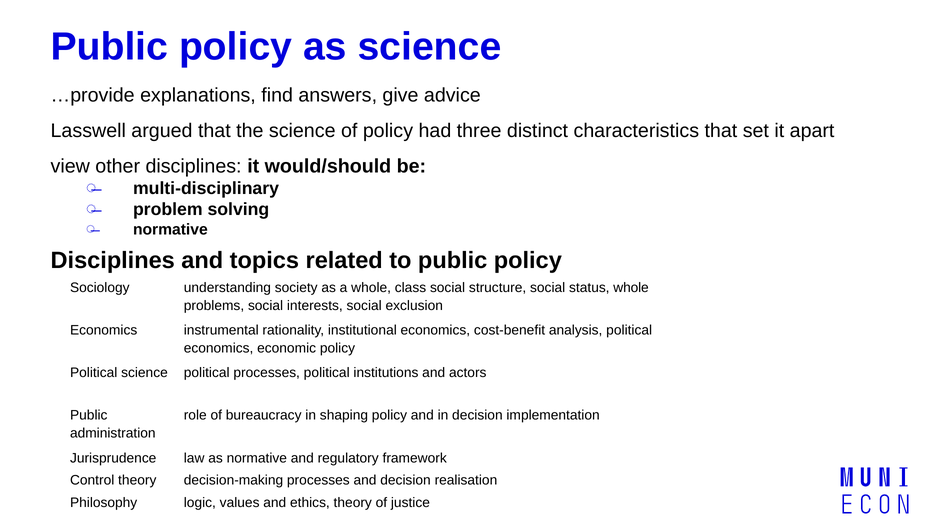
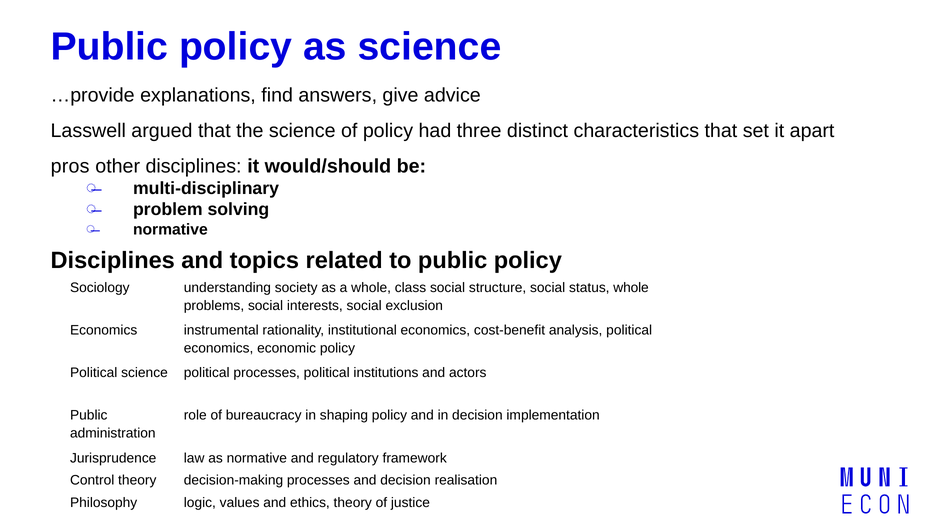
view: view -> pros (70, 166)
